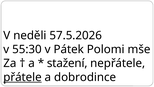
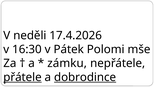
57.5.2026: 57.5.2026 -> 17.4.2026 (76, 35)
55:30: 55:30 -> 16:30 (27, 49)
stažení: stažení -> zámku (67, 63)
dobrodince underline: none -> present (85, 77)
